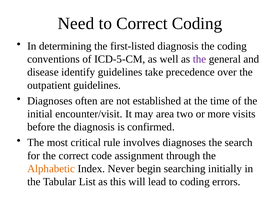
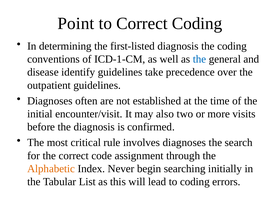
Need: Need -> Point (76, 23)
ICD-5-CM: ICD-5-CM -> ICD-1-CM (120, 59)
the colour: purple -> blue (200, 59)
area: area -> also (165, 114)
